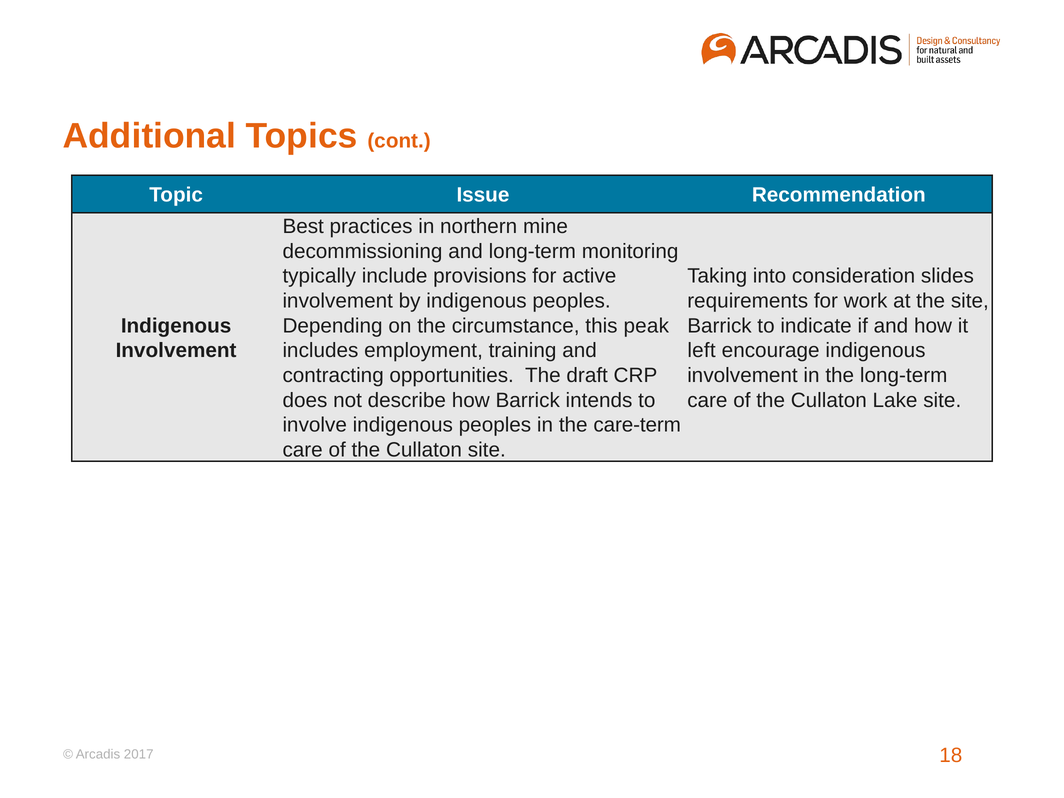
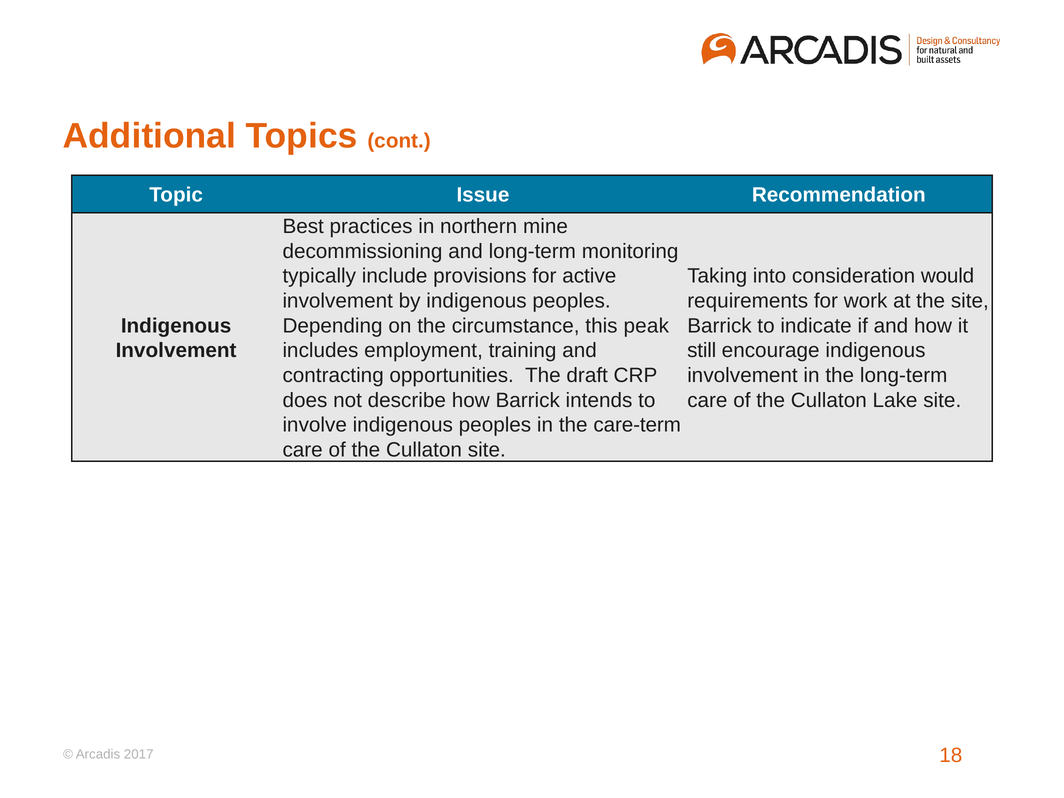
slides: slides -> would (948, 276)
left: left -> still (702, 351)
